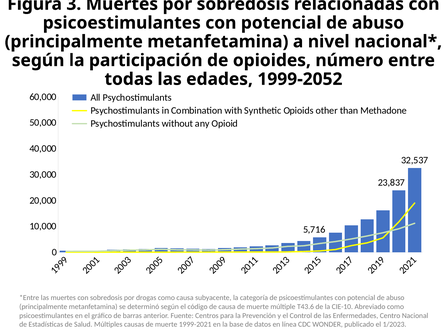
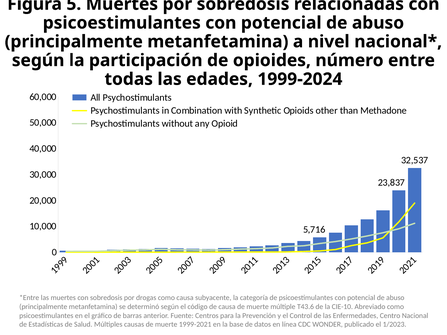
Figura 3: 3 -> 5 (74, 4)
1999-2052: 1999-2052 -> 1999-2024 (300, 79)
